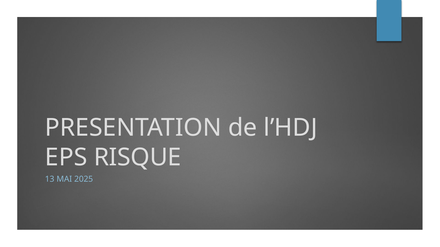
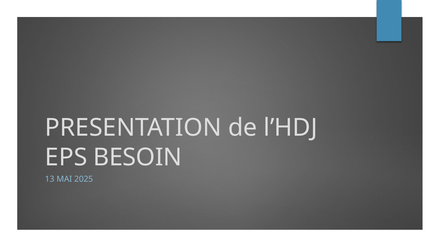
RISQUE: RISQUE -> BESOIN (138, 158)
